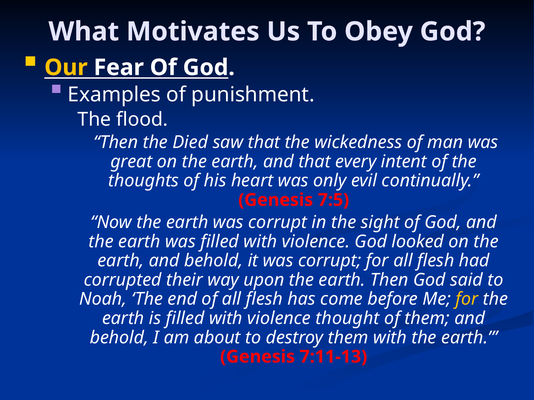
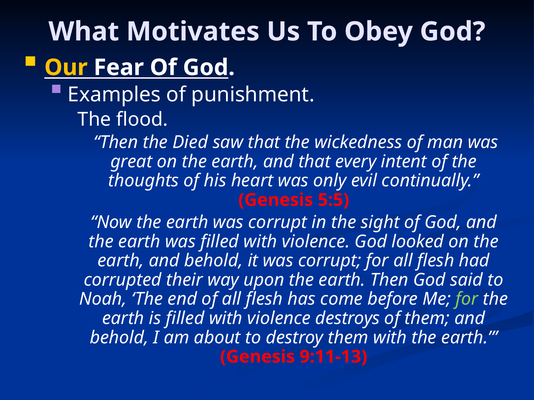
7:5: 7:5 -> 5:5 (333, 200)
for colour: yellow -> light green (467, 299)
thought: thought -> destroys (348, 319)
7:11-13: 7:11-13 -> 9:11-13 (333, 357)
